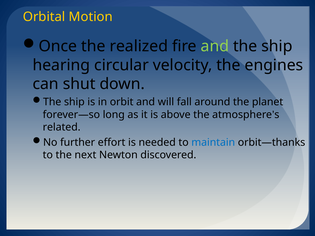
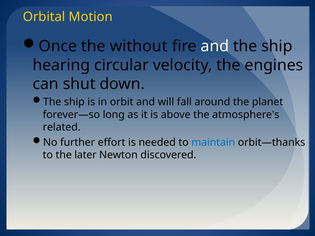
realized: realized -> without (139, 46)
and colour: light green -> white (215, 46)
next: next -> later (86, 155)
